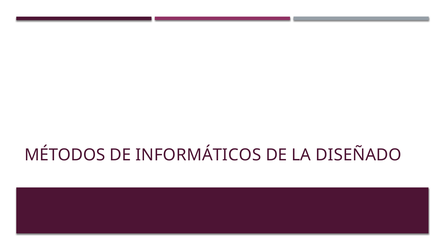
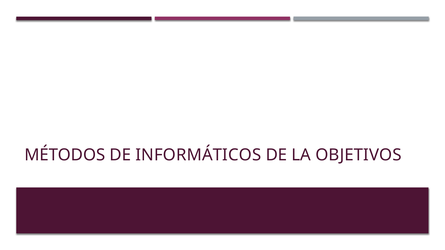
DISEÑADO: DISEÑADO -> OBJETIVOS (359, 155)
